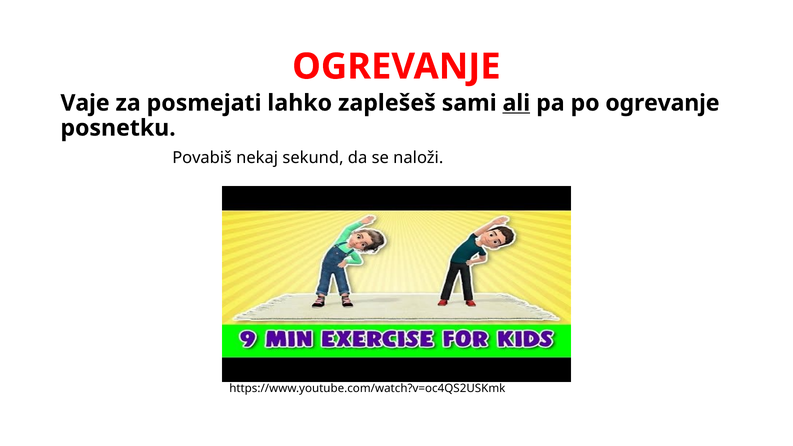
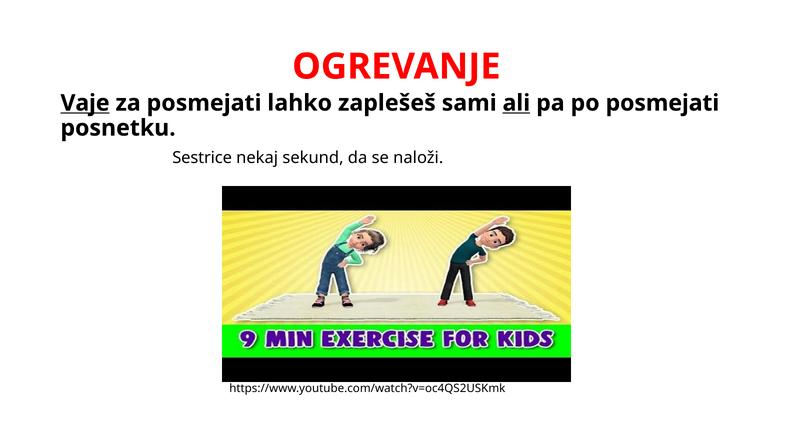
Vaje underline: none -> present (85, 103)
po ogrevanje: ogrevanje -> posmejati (662, 103)
Povabiš: Povabiš -> Sestrice (202, 158)
